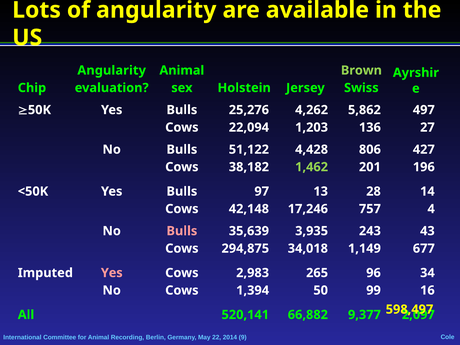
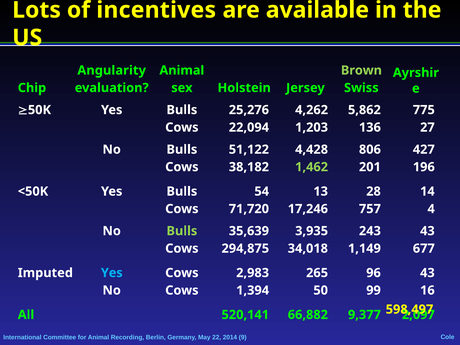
of angularity: angularity -> incentives (156, 10)
497: 497 -> 775 (424, 110)
97: 97 -> 54 (262, 191)
42,148: 42,148 -> 71,720 (249, 209)
Bulls colour: pink -> light green (182, 231)
Yes colour: pink -> light blue (112, 273)
96 34: 34 -> 43 (427, 273)
